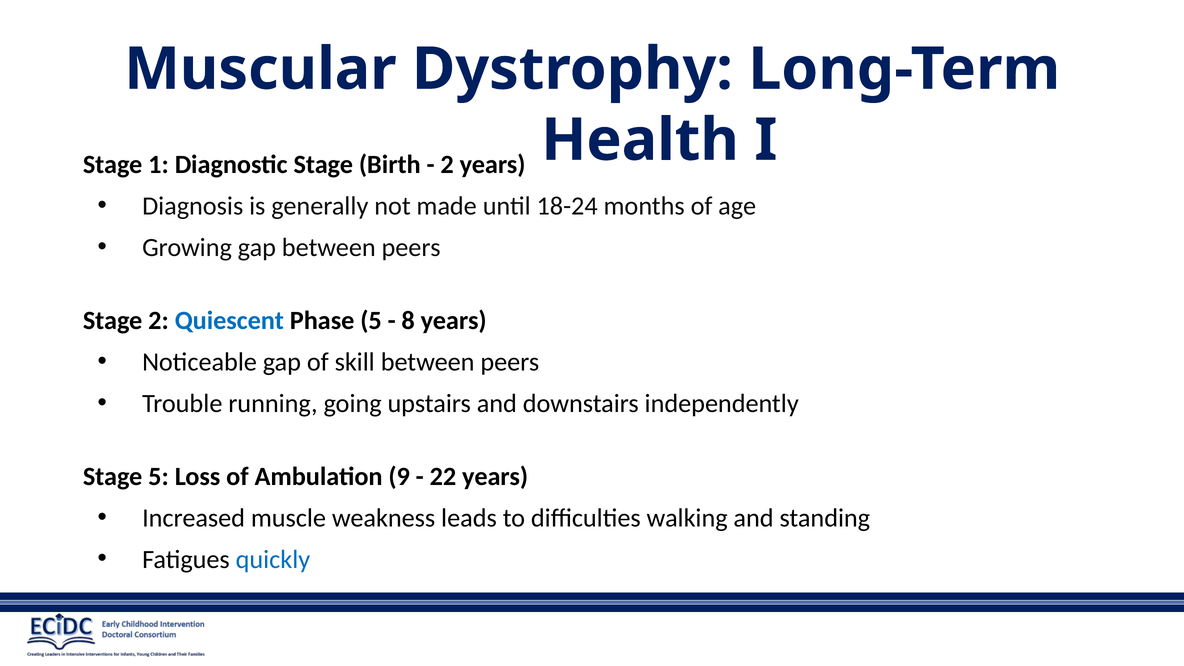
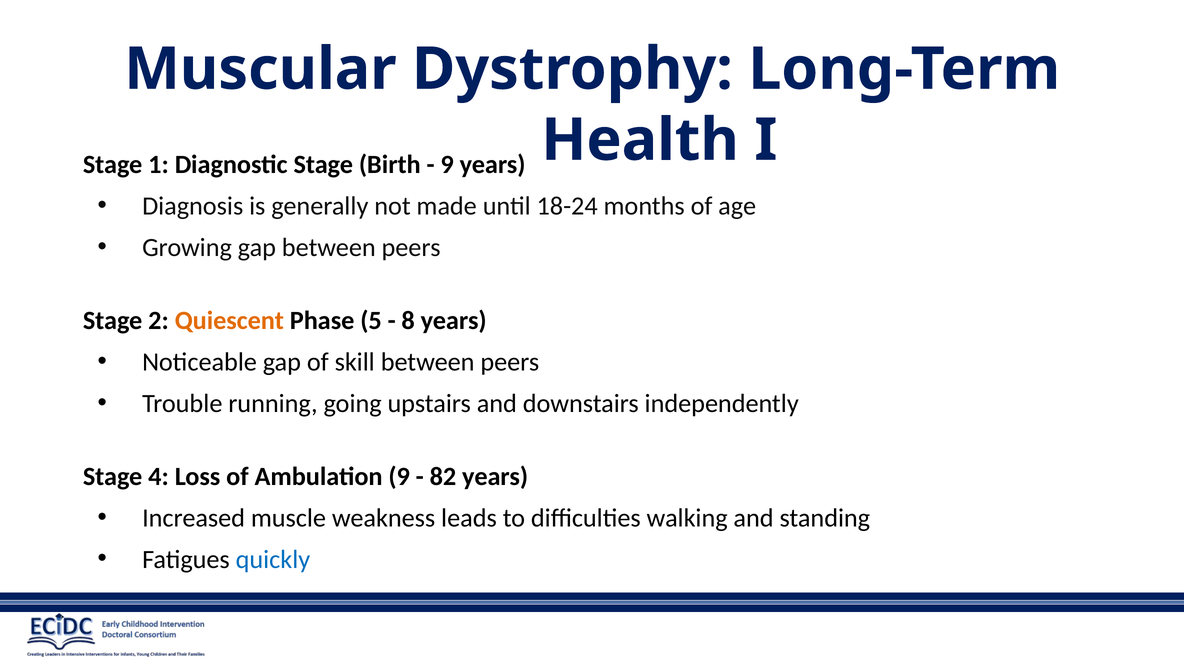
2: 2 -> 9 (447, 165)
Quiescent colour: blue -> orange (229, 321)
Stage 5: 5 -> 4 (158, 476)
22: 22 -> 82 (443, 476)
